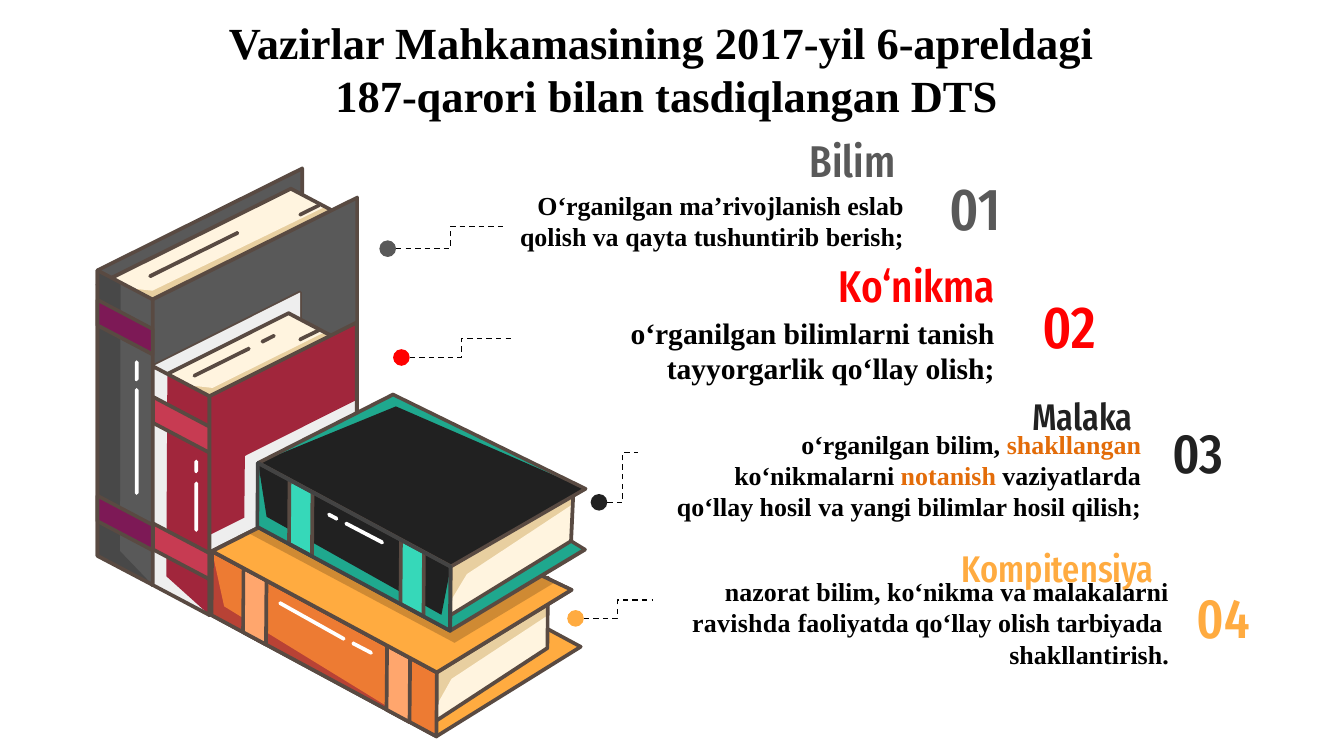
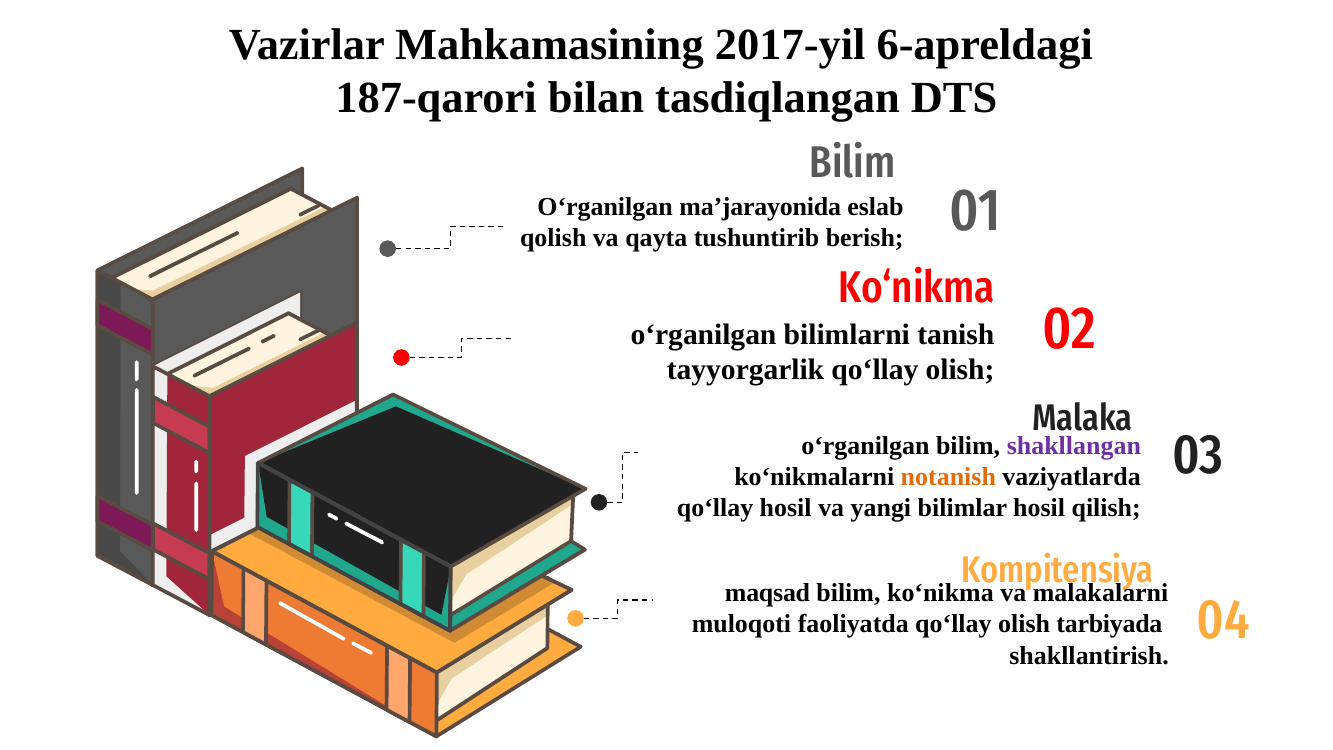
ma’rivojlanish: ma’rivojlanish -> ma’jarayonida (760, 207)
shakllangan colour: orange -> purple (1074, 446)
nazorat: nazorat -> maqsad (768, 593)
ravishda: ravishda -> muloqoti (741, 624)
